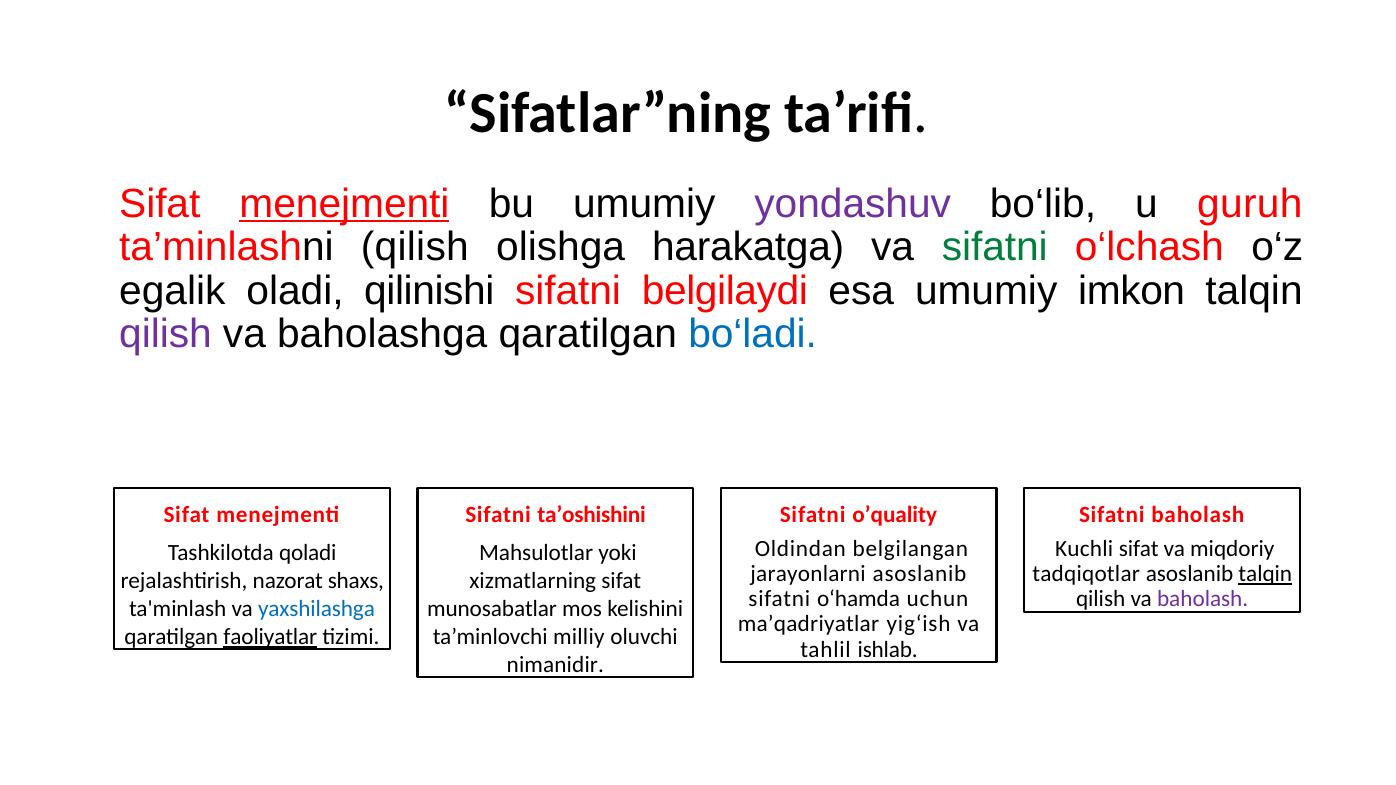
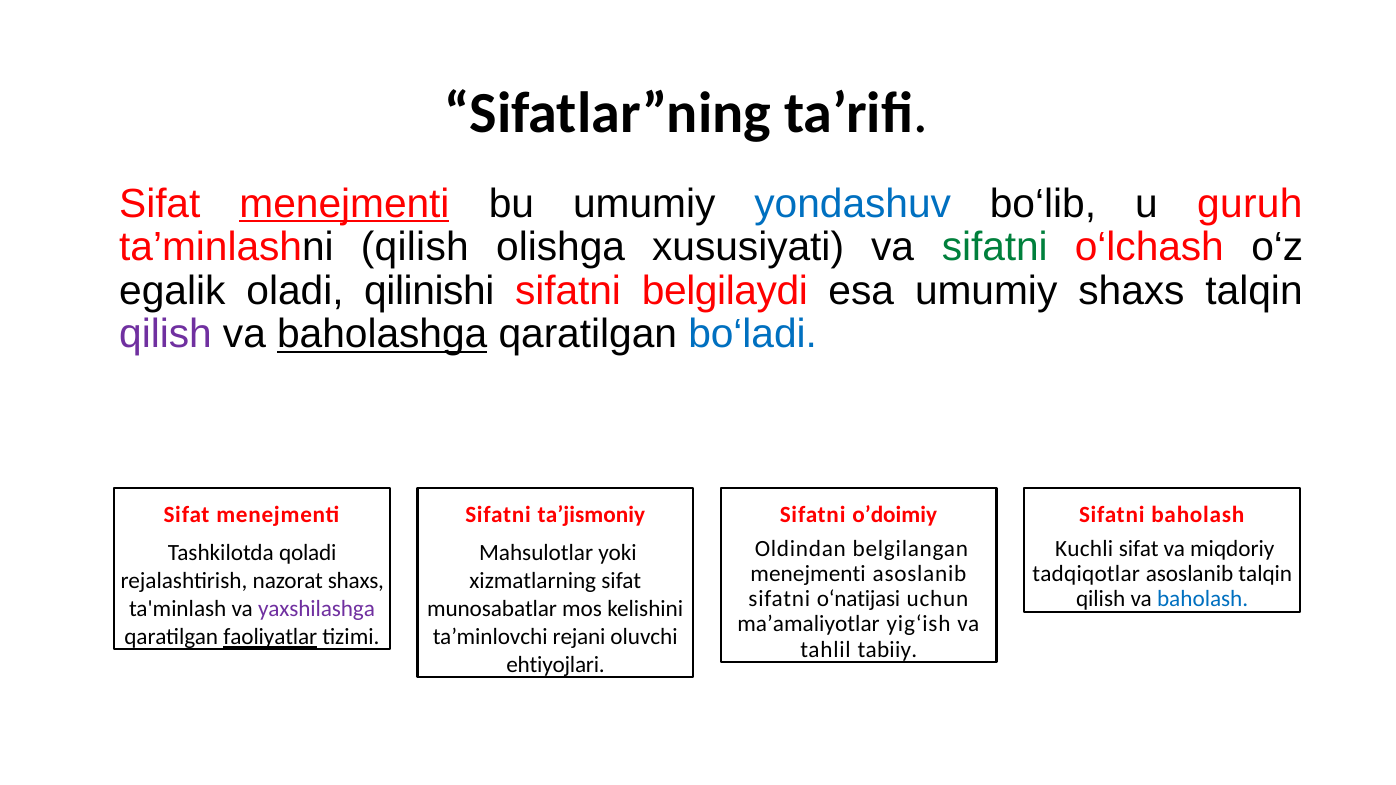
yondashuv colour: purple -> blue (853, 204)
harakatga: harakatga -> xususiyati (748, 247)
umumiy imkon: imkon -> shaxs (1131, 291)
baholashga underline: none -> present (382, 335)
ta’oshishini: ta’oshishini -> ta’jismoniy (591, 515)
o’quality: o’quality -> o’doimiy (895, 515)
jarayonlarni: jarayonlarni -> menejmenti (808, 574)
talqin underline: present -> none (1265, 574)
o‘hamda: o‘hamda -> o‘natijasi (859, 599)
baholash colour: purple -> blue (1203, 599)
yaxshilashga colour: blue -> purple (316, 609)
ma’qadriyatlar: ma’qadriyatlar -> ma’amaliyotlar (809, 625)
milliy: milliy -> rejani (579, 637)
ishlab: ishlab -> tabiiy (887, 650)
nimanidir: nimanidir -> ehtiyojlari (556, 665)
